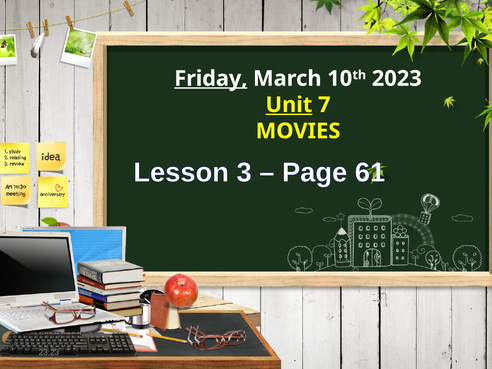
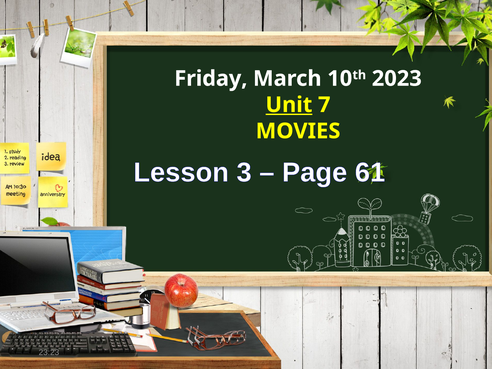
Friday underline: present -> none (211, 79)
